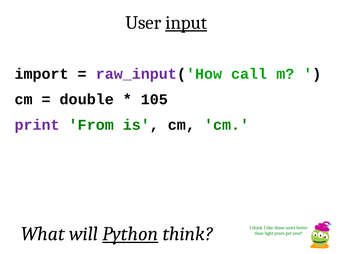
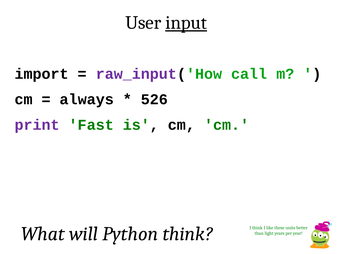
double: double -> always (87, 99)
105: 105 -> 526 (154, 99)
From: From -> Fast (91, 125)
Python underline: present -> none (130, 233)
